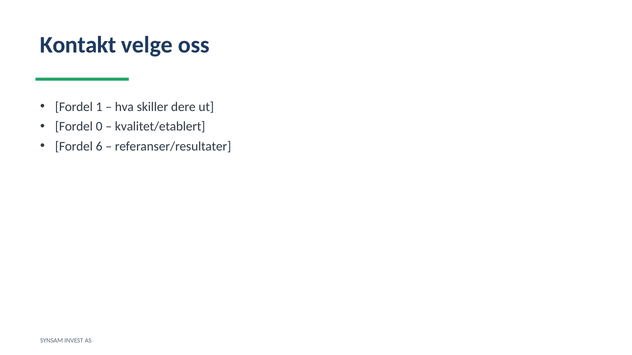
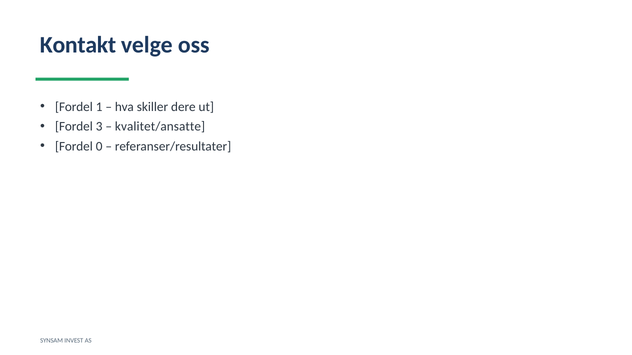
0: 0 -> 3 (99, 127)
kvalitet/etablert: kvalitet/etablert -> kvalitet/ansatte (160, 127)
6: 6 -> 0 (99, 147)
